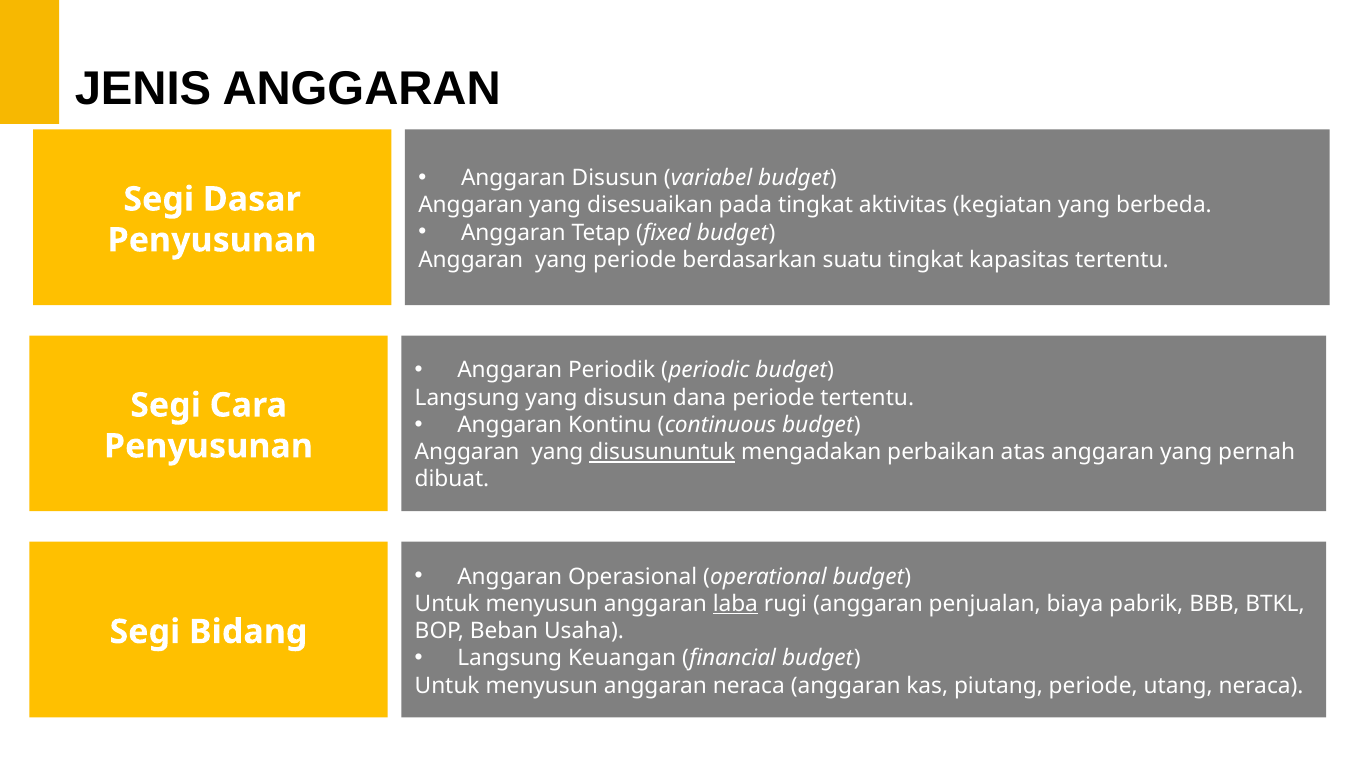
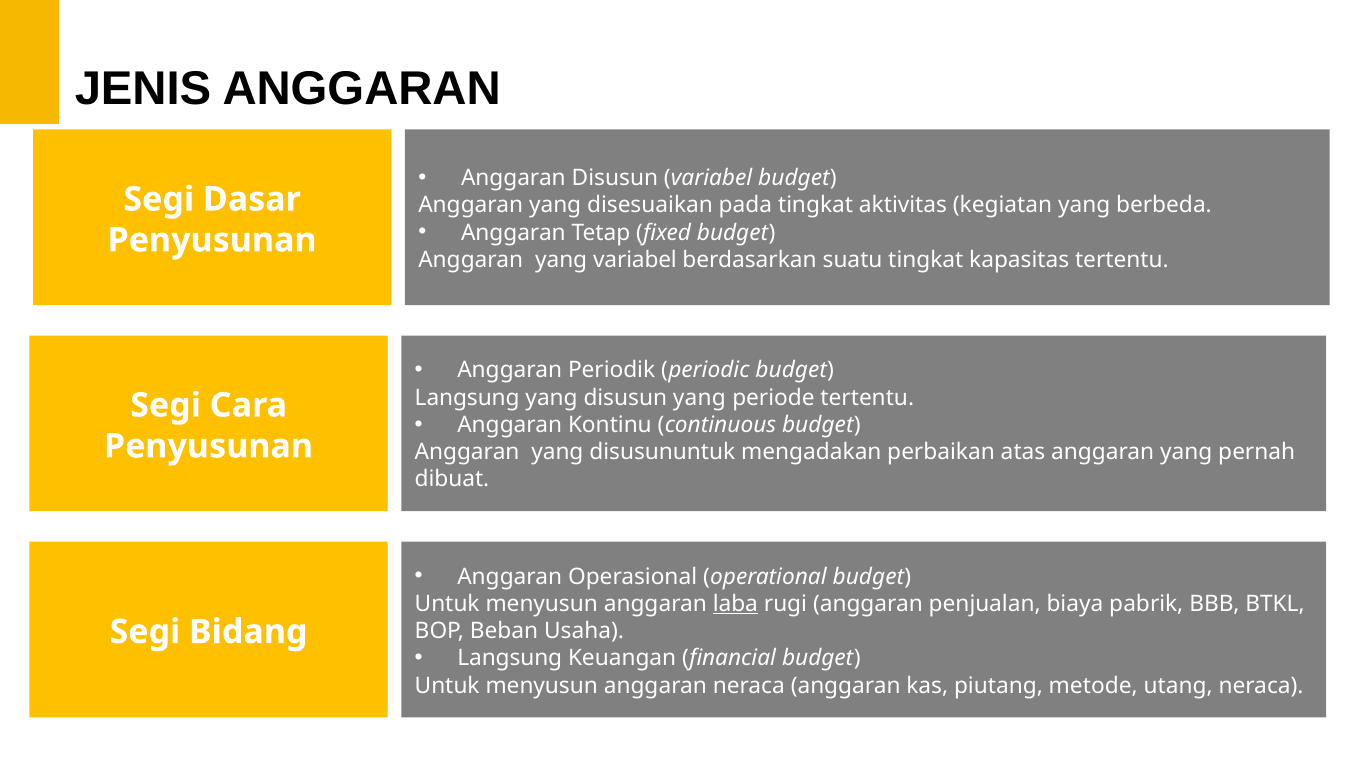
yang periode: periode -> variabel (635, 260)
disusun dana: dana -> yang (699, 398)
disusununtuk underline: present -> none (662, 452)
piutang periode: periode -> metode (1093, 685)
